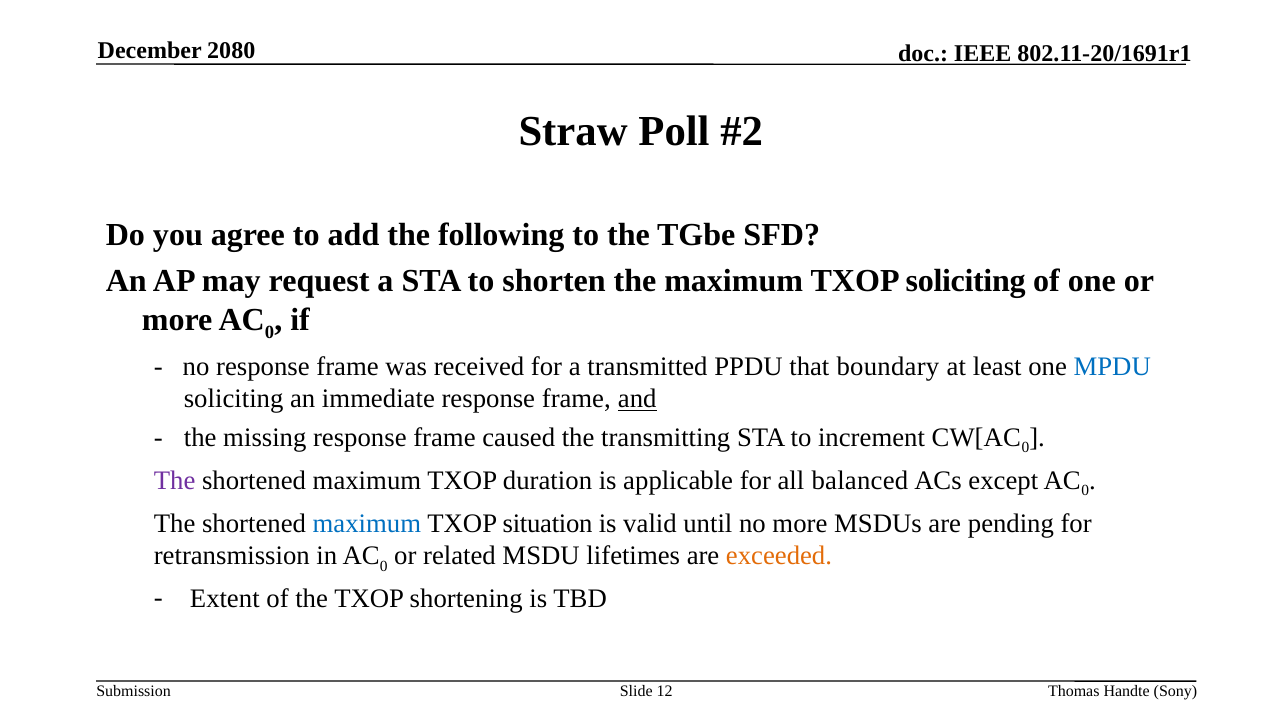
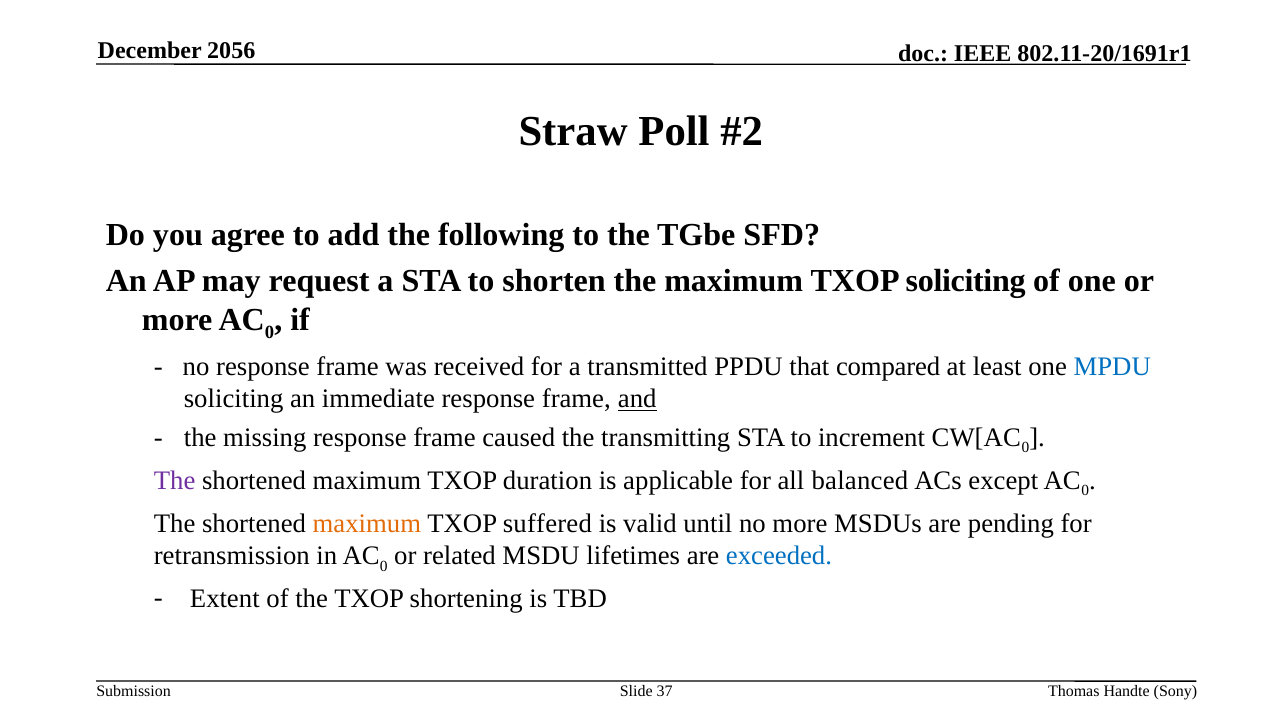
2080: 2080 -> 2056 (231, 51)
boundary: boundary -> compared (888, 366)
maximum colour: blue -> orange (367, 524)
situation: situation -> suffered (547, 524)
exceeded colour: orange -> blue (779, 556)
12: 12 -> 37 (665, 692)
